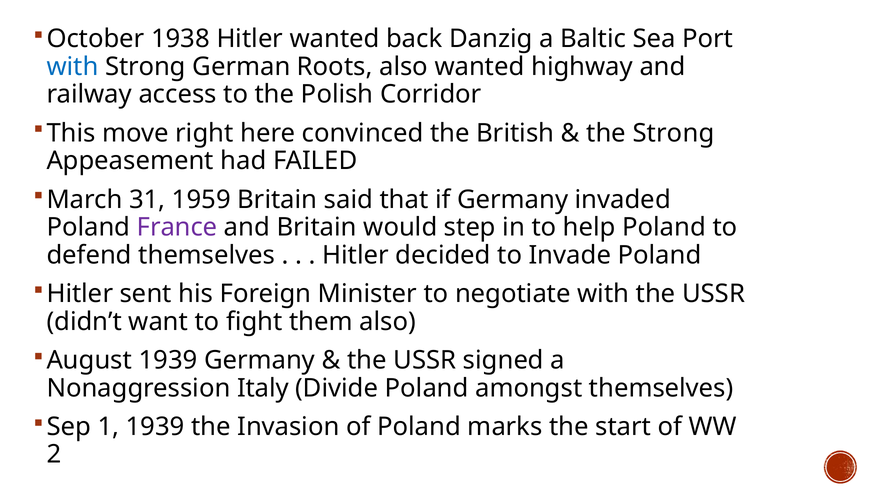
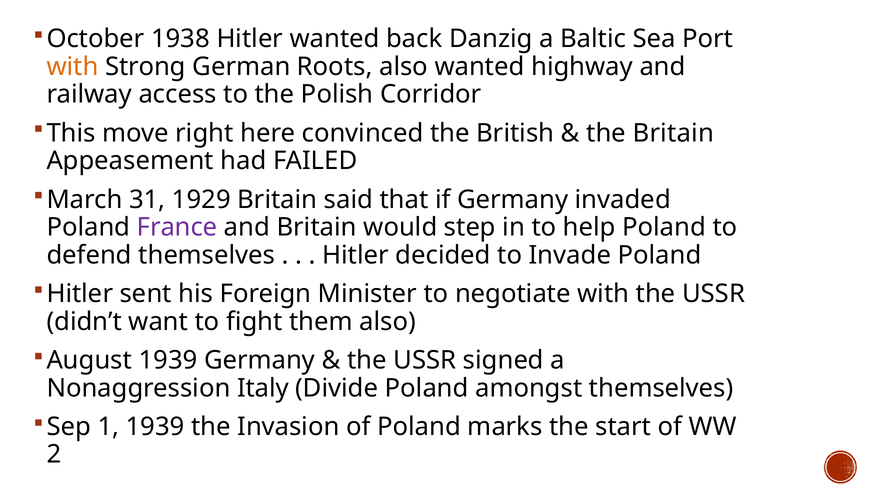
with colour: blue -> orange (73, 67)
the Strong: Strong -> Britain (673, 133)
1959: 1959 -> 1929 (201, 199)
